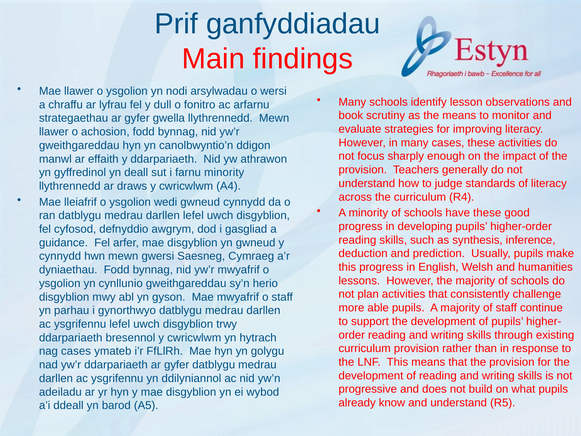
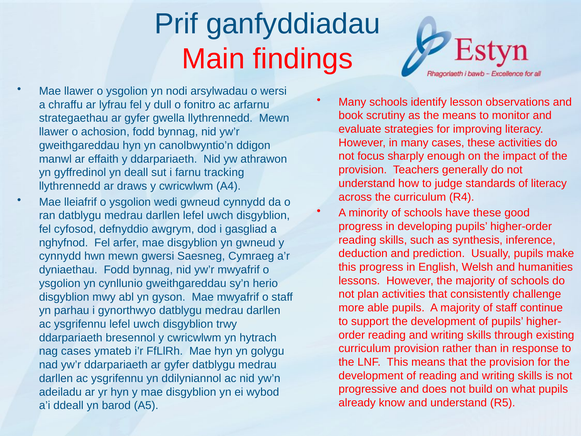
farnu minority: minority -> tracking (224, 172)
guidance: guidance -> nghyfnod (64, 243)
